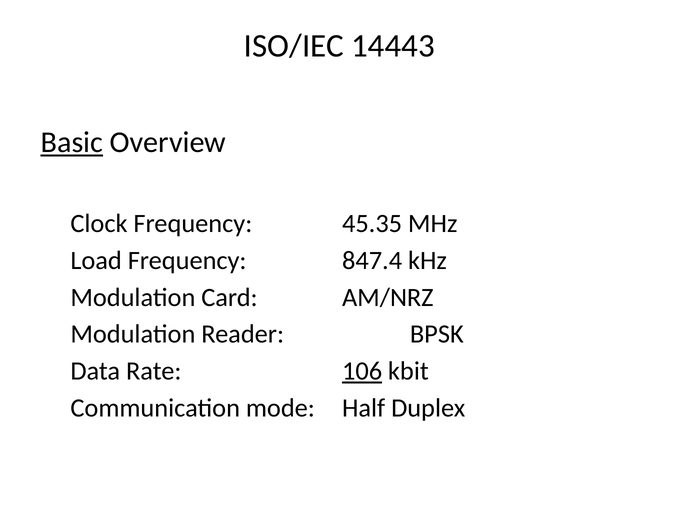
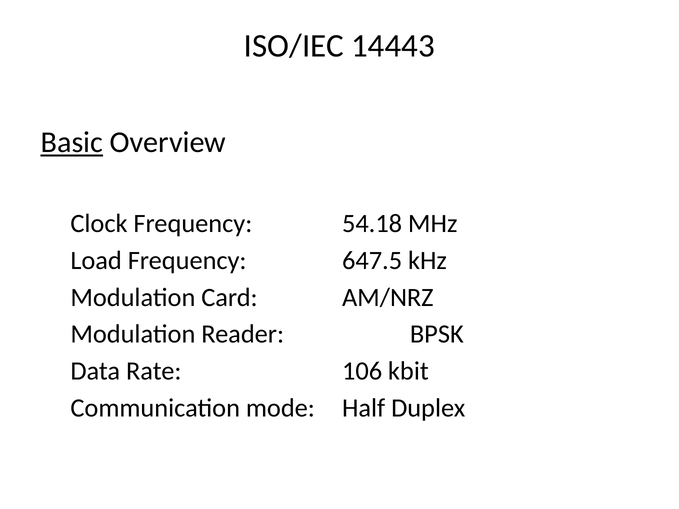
45.35: 45.35 -> 54.18 (372, 224)
847.4: 847.4 -> 647.5 (372, 261)
106 underline: present -> none (362, 371)
